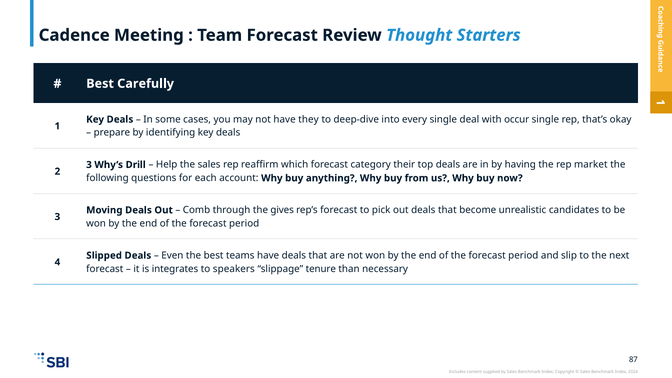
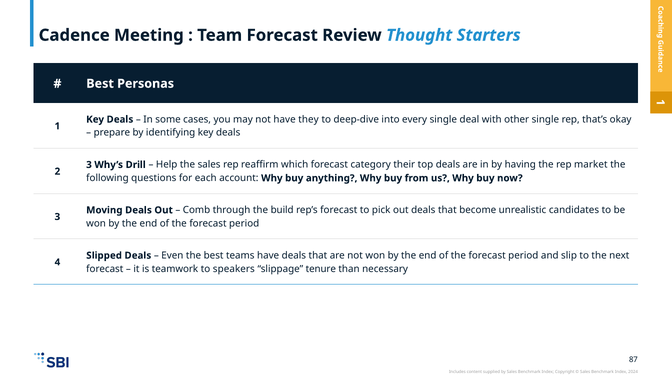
Carefully: Carefully -> Personas (146, 84)
occur: occur -> other (517, 119)
gives: gives -> build (282, 210)
integrates: integrates -> teamwork (175, 269)
